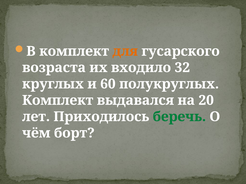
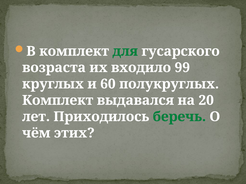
для colour: orange -> green (125, 51)
32: 32 -> 99 (182, 68)
борт: борт -> этих (74, 133)
